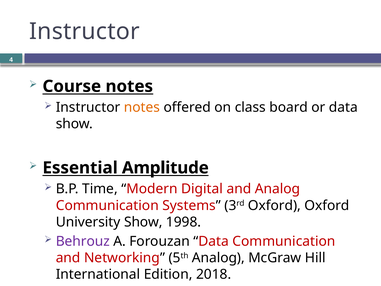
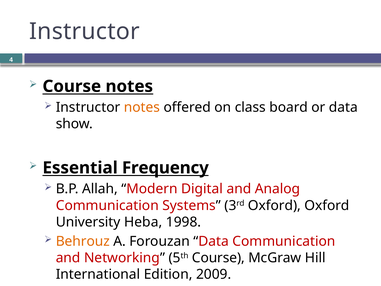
Amplitude: Amplitude -> Frequency (165, 168)
Time: Time -> Allah (100, 189)
University Show: Show -> Heba (143, 222)
Behrouz colour: purple -> orange (83, 241)
5th Analog: Analog -> Course (218, 258)
2018: 2018 -> 2009 (214, 274)
